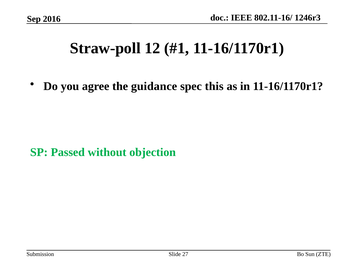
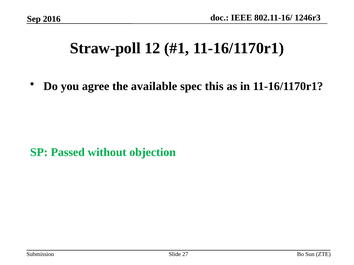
guidance: guidance -> available (154, 86)
